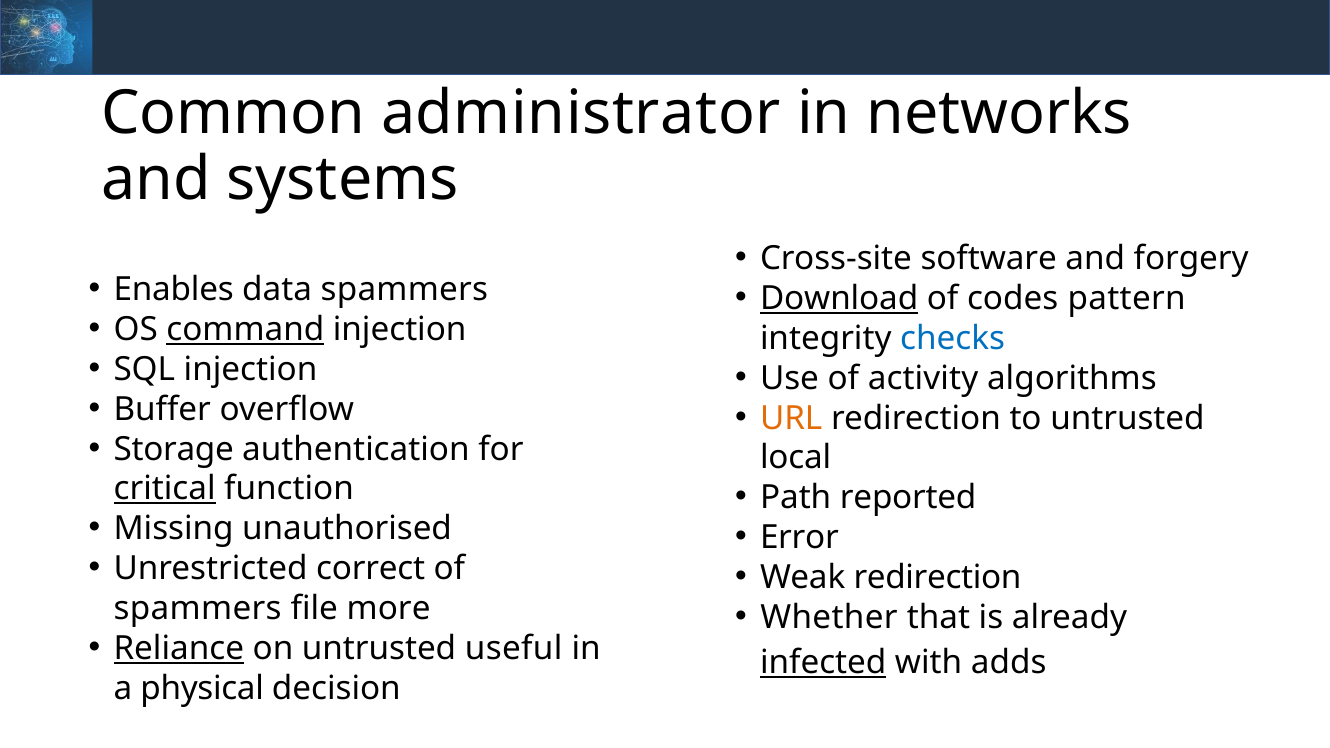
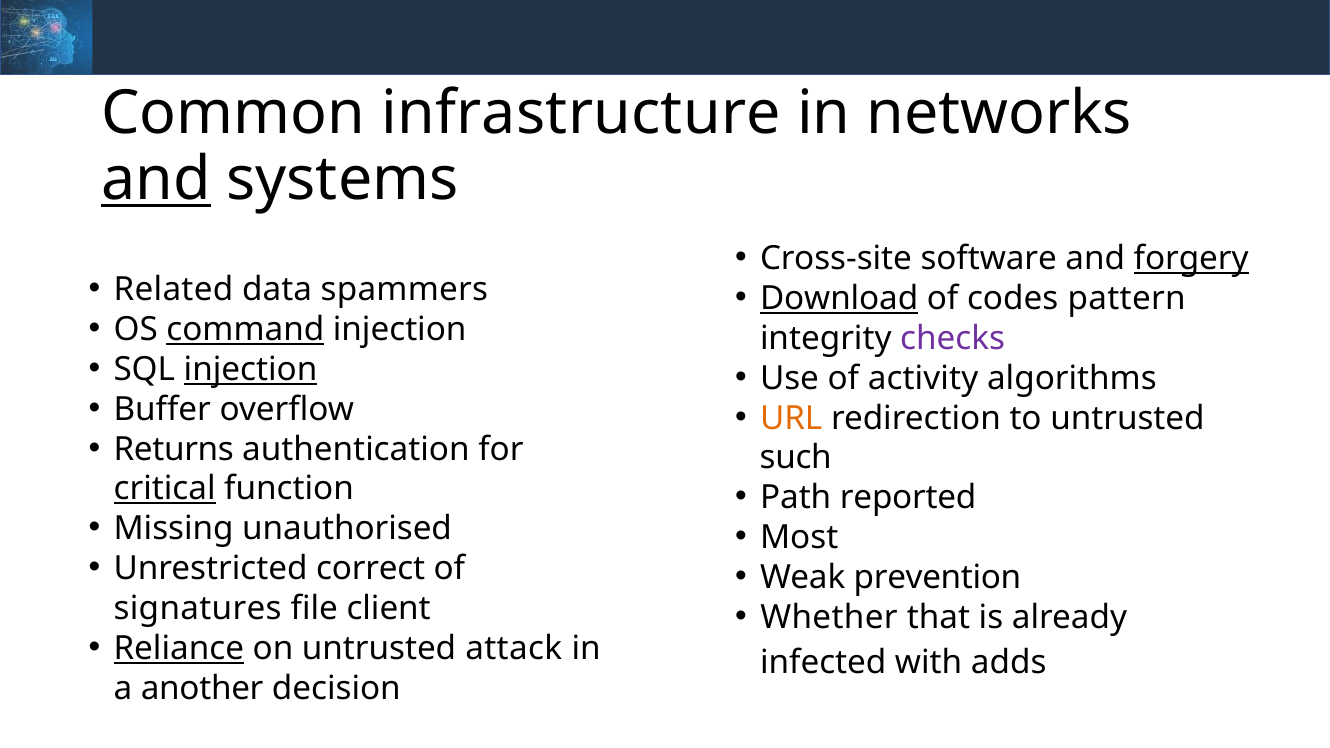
administrator: administrator -> infrastructure (581, 113)
and underline: none -> present (156, 179)
forgery underline: none -> present (1191, 259)
Enables: Enables -> Related (173, 290)
checks colour: blue -> purple (953, 338)
injection underline: none -> present (251, 369)
Storage: Storage -> Returns (174, 449)
local: local -> such (796, 458)
Error: Error -> Most (799, 538)
Weak redirection: redirection -> prevention (937, 578)
spammers: spammers -> signatures (198, 609)
more: more -> client (389, 609)
useful: useful -> attack (514, 649)
infected underline: present -> none (823, 663)
physical: physical -> another (202, 689)
